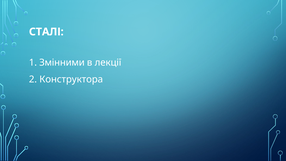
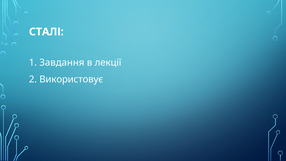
Змінними: Змінними -> Завдання (62, 63)
Конструктора: Конструктора -> Використовує (71, 79)
